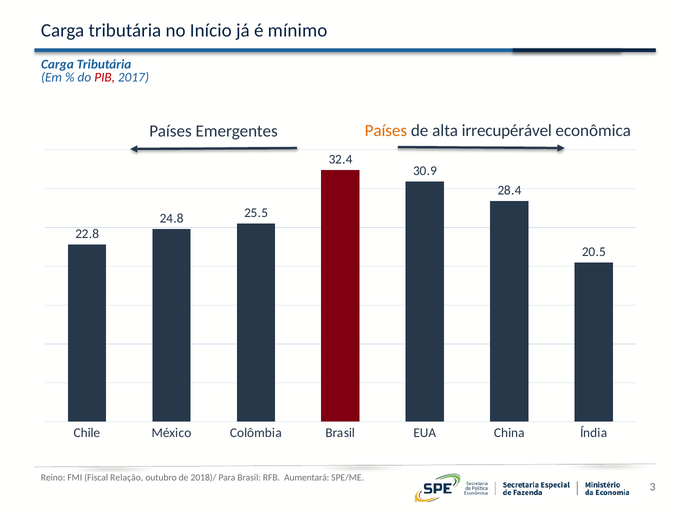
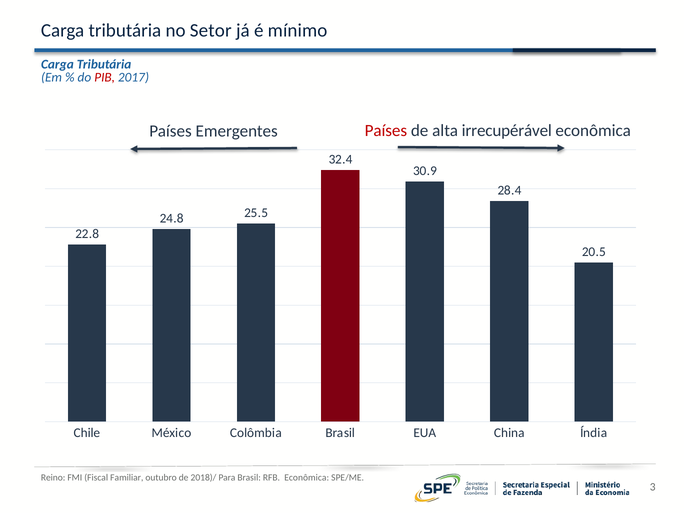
Início: Início -> Setor (211, 31)
Países colour: orange -> red (386, 131)
Relação: Relação -> Familiar (127, 477)
RFB Aumentará: Aumentará -> Econômica (307, 477)
